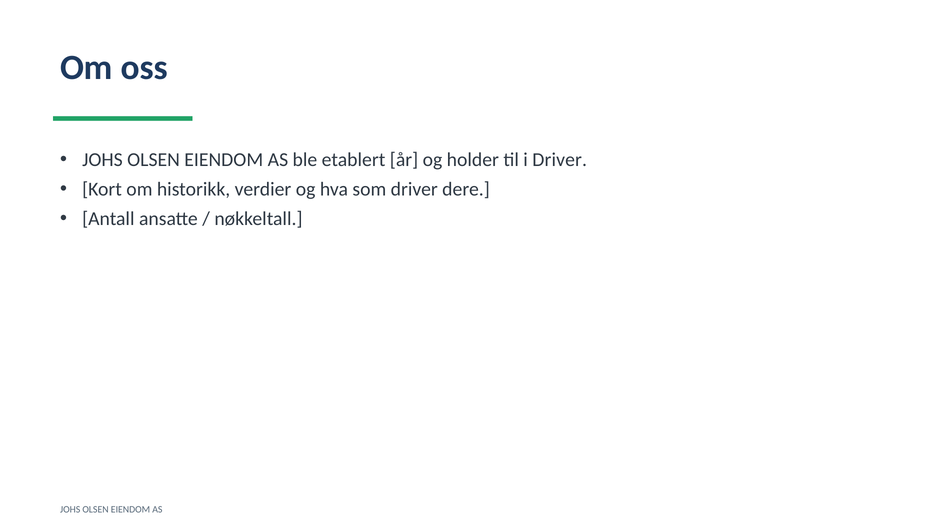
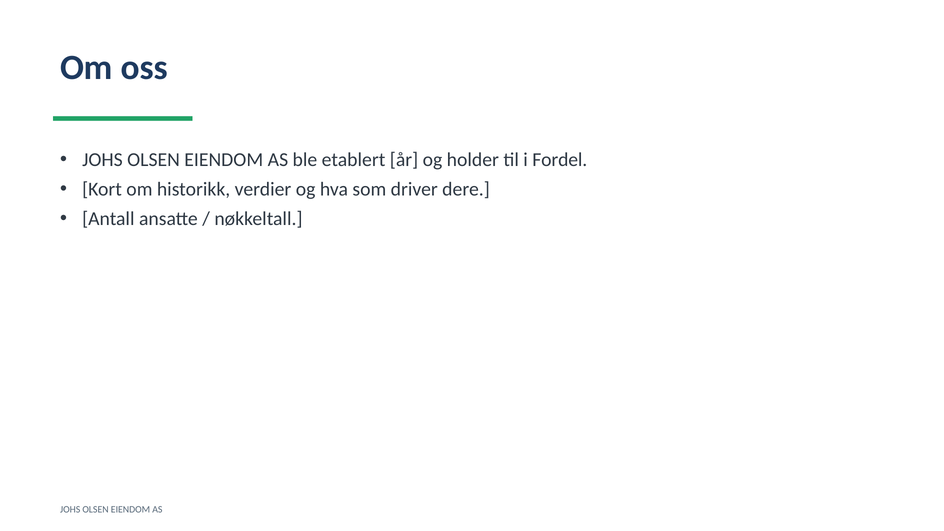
i Driver: Driver -> Fordel (560, 160)
